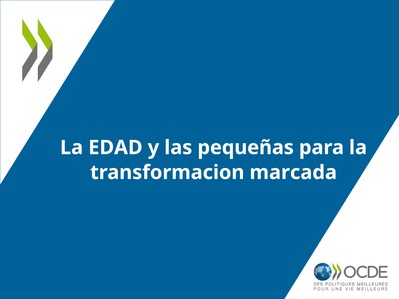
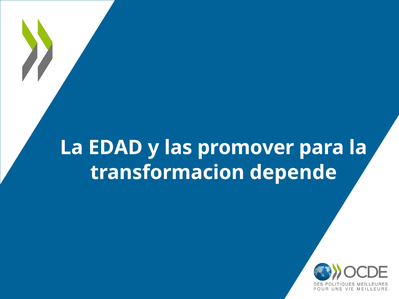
pequeñas: pequeñas -> promover (246, 148)
marcada: marcada -> depende (293, 173)
